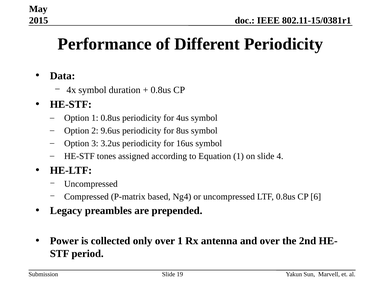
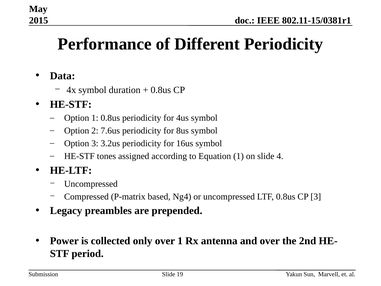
9.6us: 9.6us -> 7.6us (110, 131)
CP 6: 6 -> 3 (316, 196)
